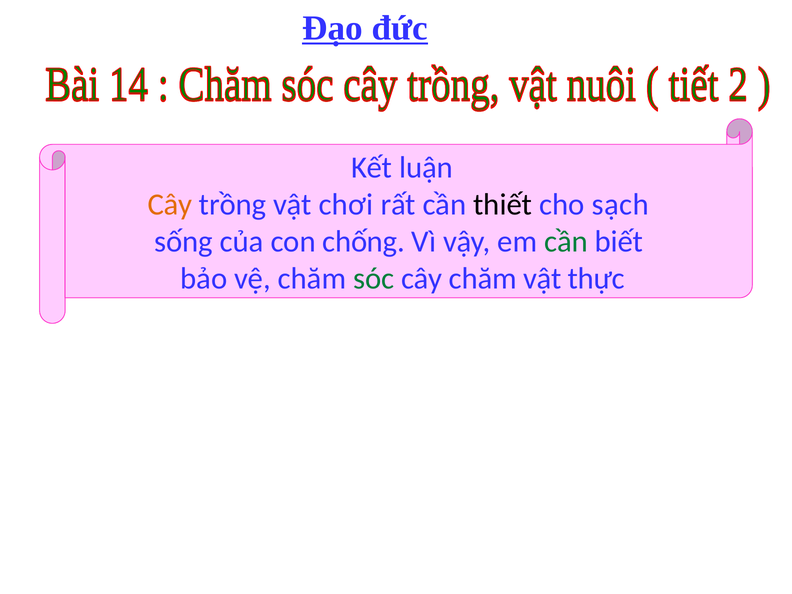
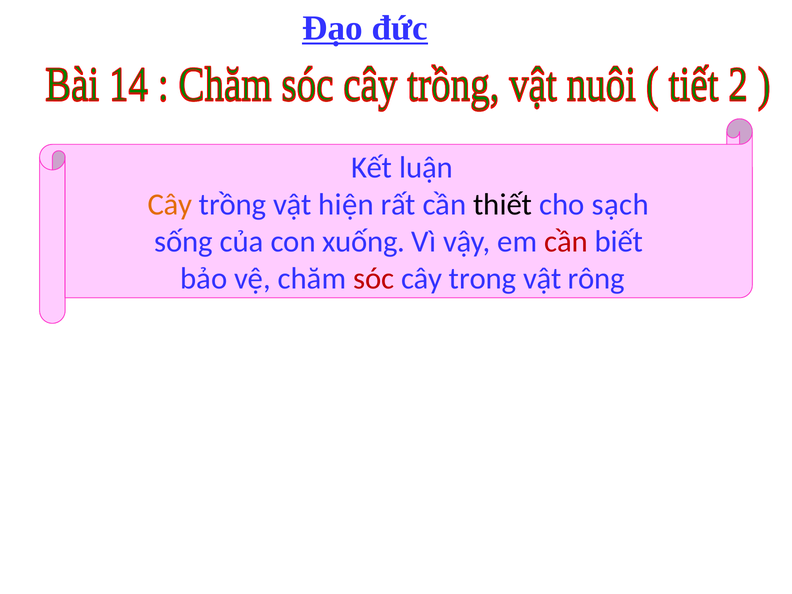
chơi: chơi -> hiện (346, 205)
chống: chống -> xuống (364, 242)
cần colour: green -> red (566, 242)
sóc colour: green -> red (374, 279)
cây chăm: chăm -> trong (483, 279)
thực: thực -> rông (596, 279)
